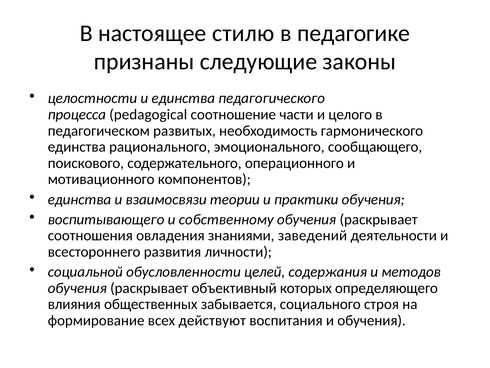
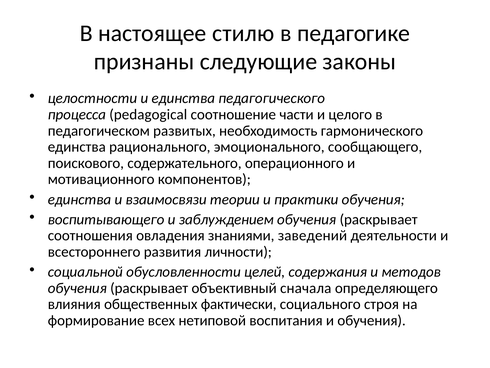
собственному: собственному -> заблуждением (226, 219)
которых: которых -> сначала (306, 288)
забывается: забывается -> фактически (239, 304)
действуют: действуют -> нетиповой (212, 320)
